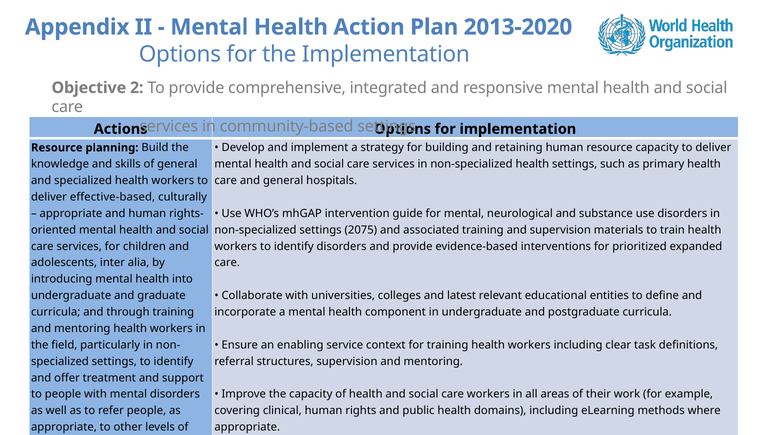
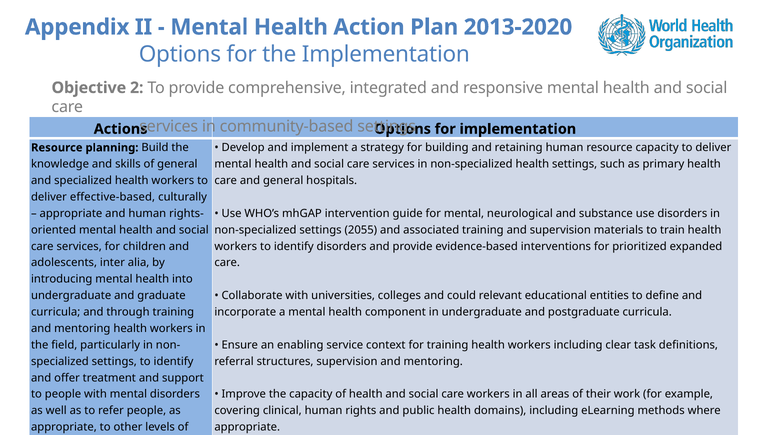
2075: 2075 -> 2055 (361, 229)
latest: latest -> could (462, 295)
